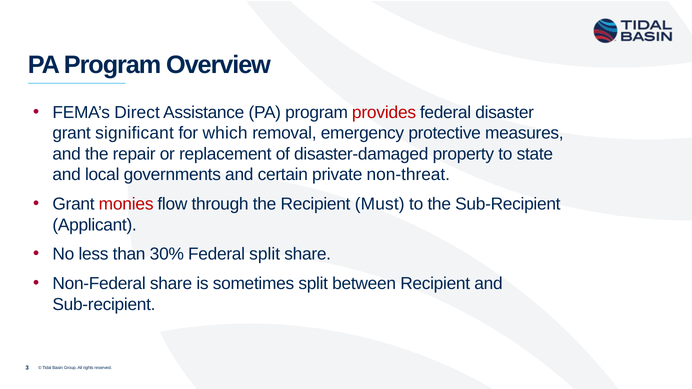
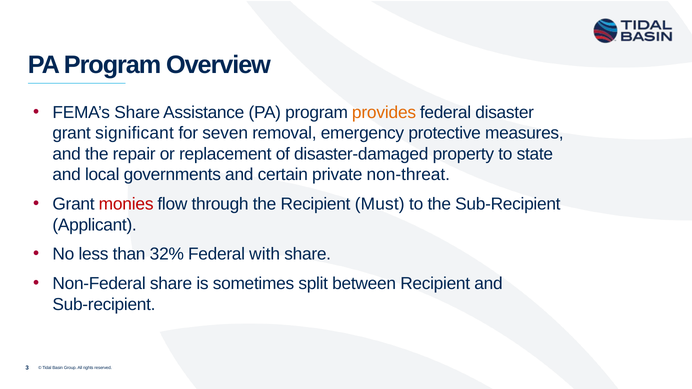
FEMA’s Direct: Direct -> Share (137, 112)
provides colour: red -> orange (384, 112)
which: which -> seven (225, 133)
30%: 30% -> 32% (167, 254)
Federal split: split -> with (265, 254)
